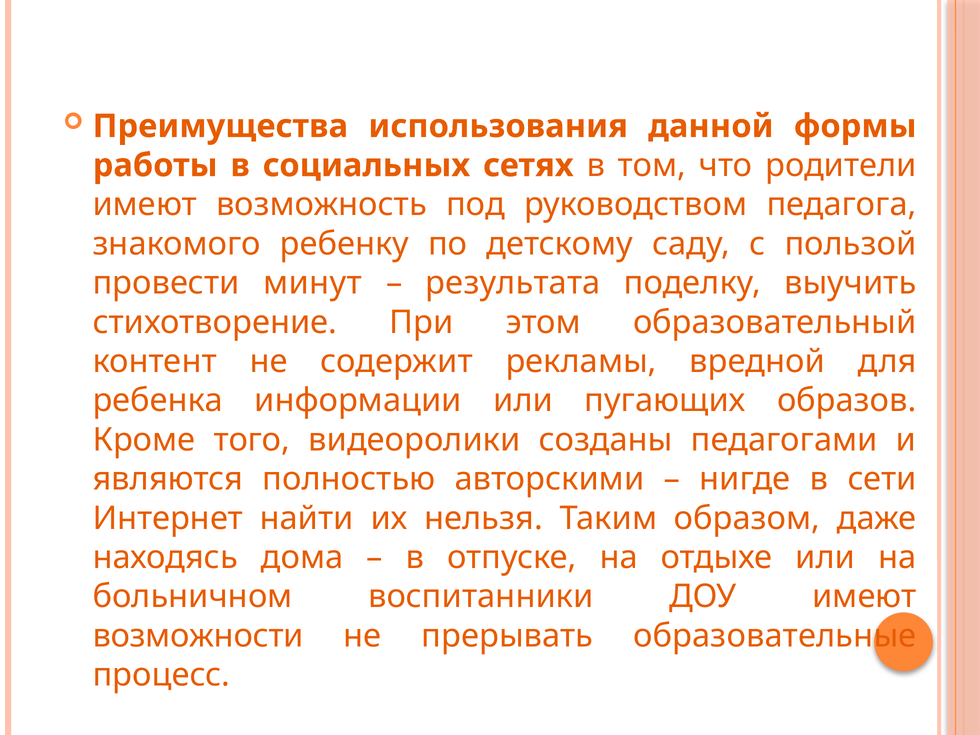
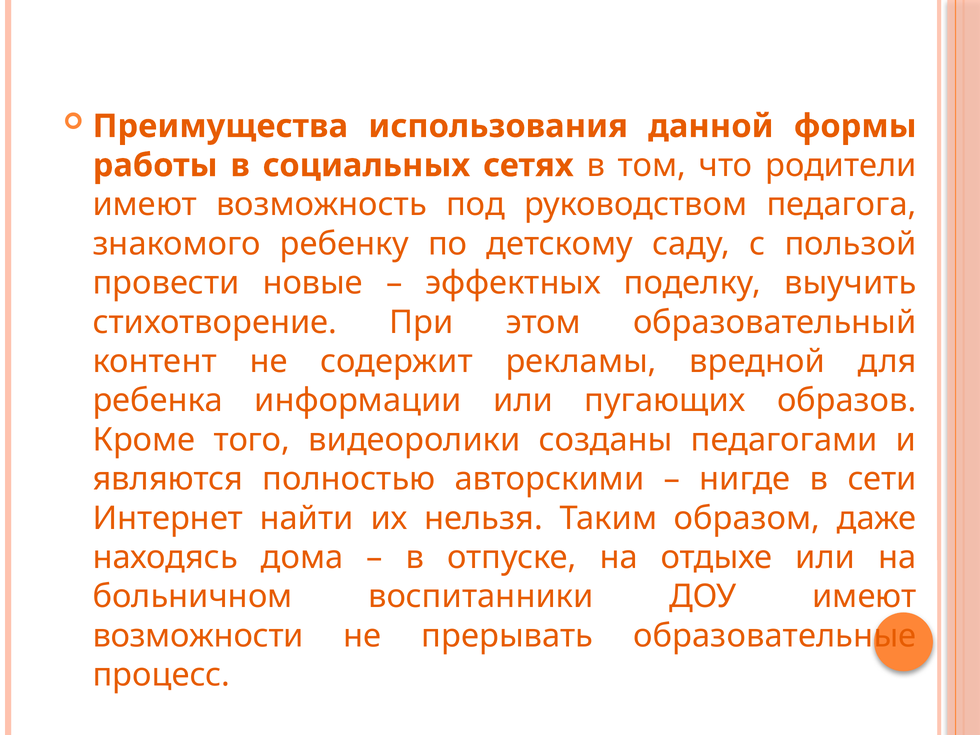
минут: минут -> новые (313, 283)
результата: результата -> эффектных (513, 283)
